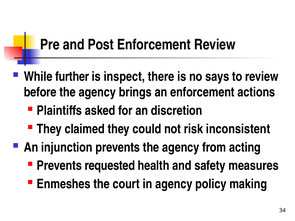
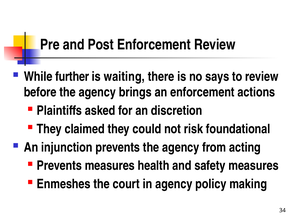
inspect: inspect -> waiting (124, 77)
inconsistent: inconsistent -> foundational (238, 129)
Prevents requested: requested -> measures (110, 166)
